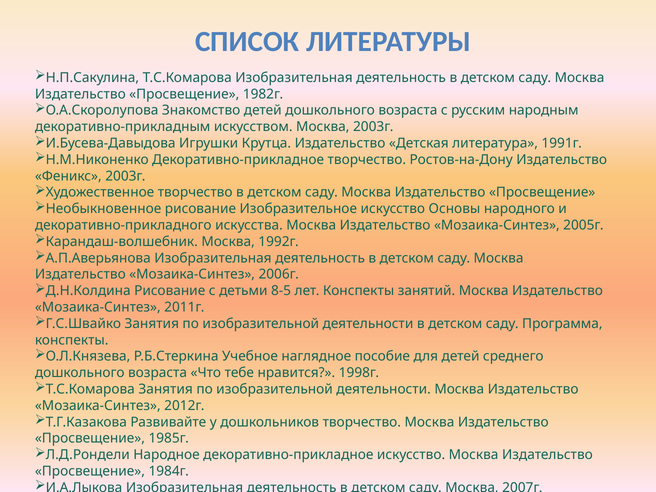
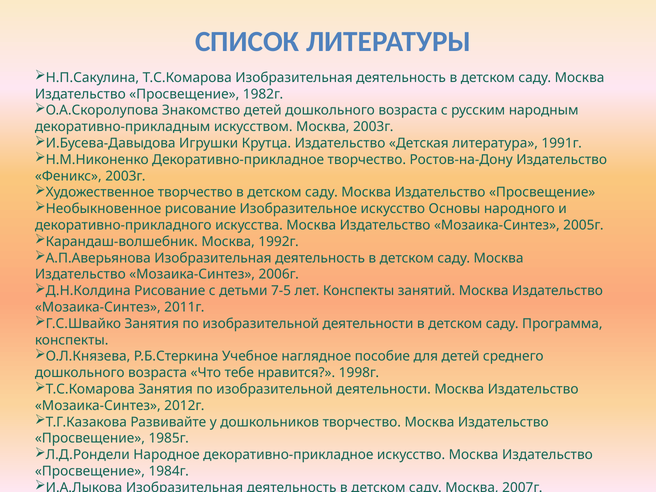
8-5: 8-5 -> 7-5 (281, 291)
